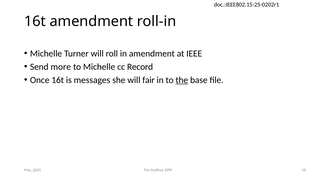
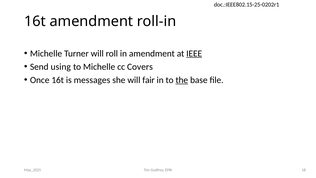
IEEE underline: none -> present (194, 53)
more: more -> using (61, 67)
Record: Record -> Covers (140, 67)
